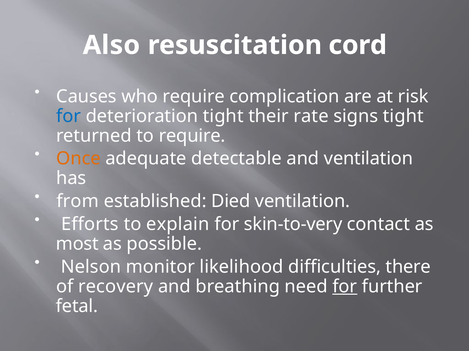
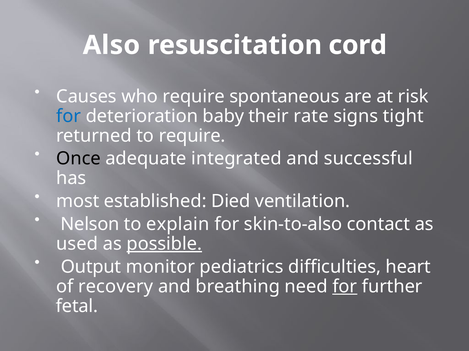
complication: complication -> spontaneous (284, 97)
deterioration tight: tight -> baby (223, 116)
Once colour: orange -> black (78, 159)
detectable: detectable -> integrated (237, 159)
and ventilation: ventilation -> successful (368, 159)
from: from -> most (78, 202)
Efforts: Efforts -> Nelson (90, 225)
skin-to-very: skin-to-very -> skin-to-also (293, 225)
most: most -> used (77, 244)
possible underline: none -> present (164, 244)
Nelson: Nelson -> Output (91, 267)
likelihood: likelihood -> pediatrics (242, 267)
there: there -> heart (408, 267)
